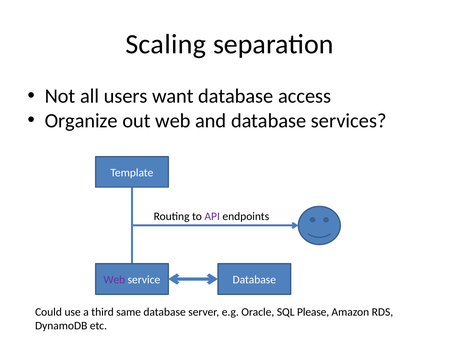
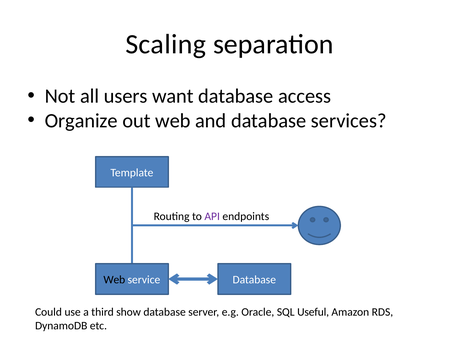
Web colour: purple -> black (114, 280)
same: same -> show (129, 312)
Please: Please -> Useful (313, 312)
